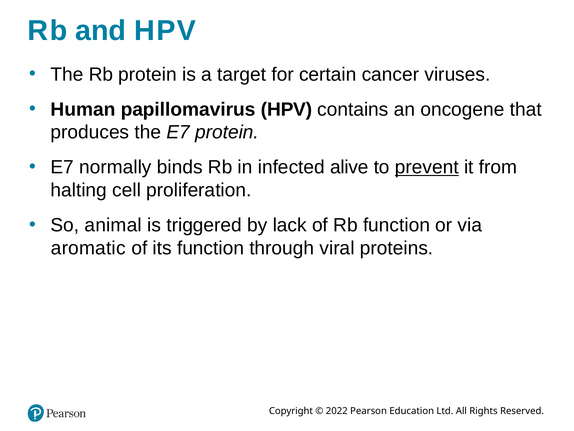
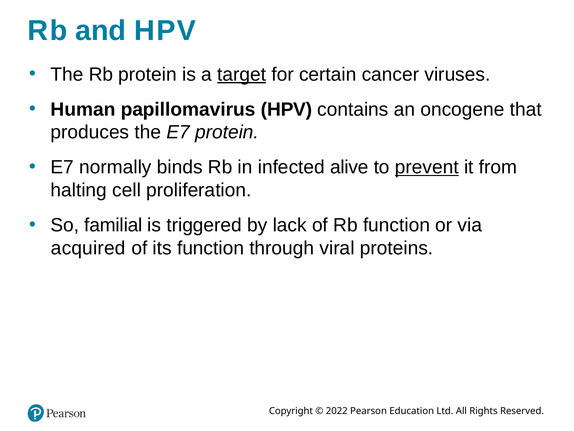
target underline: none -> present (242, 74)
animal: animal -> familial (113, 225)
aromatic: aromatic -> acquired (88, 248)
